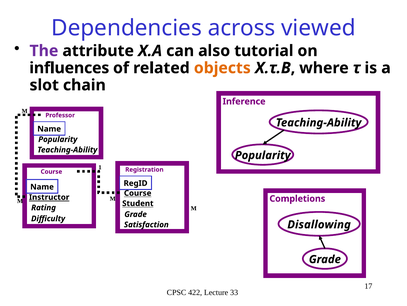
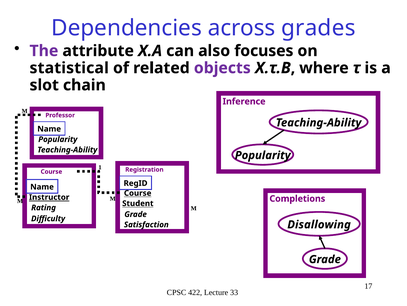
viewed: viewed -> grades (318, 28)
tutorial: tutorial -> focuses (264, 51)
influences: influences -> statistical (69, 68)
objects colour: orange -> purple (222, 68)
